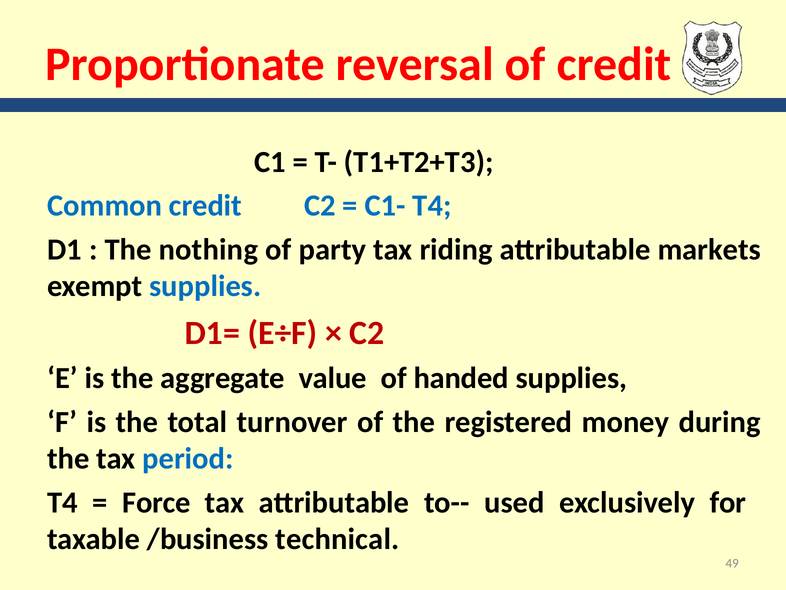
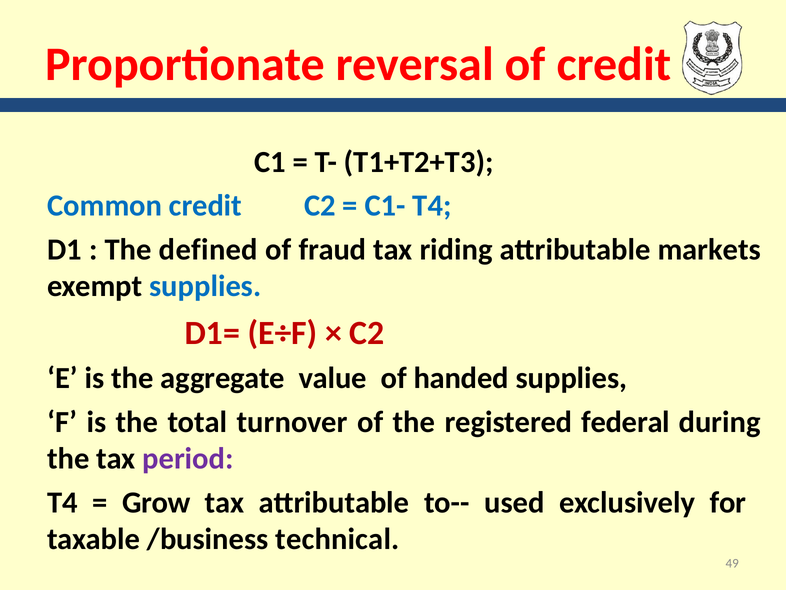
nothing: nothing -> defined (208, 249)
party: party -> fraud (332, 249)
money: money -> federal (626, 422)
period colour: blue -> purple (188, 458)
Force: Force -> Grow (156, 502)
